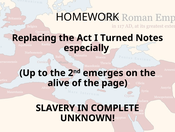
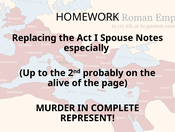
Turned: Turned -> Spouse (117, 38)
emerges: emerges -> probably (103, 73)
SLAVERY: SLAVERY -> MURDER (55, 107)
UNKNOWN: UNKNOWN -> REPRESENT (87, 117)
